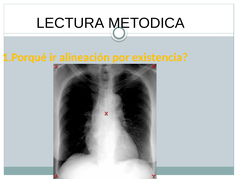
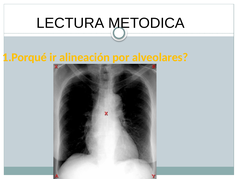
existencia: existencia -> alveolares (160, 57)
